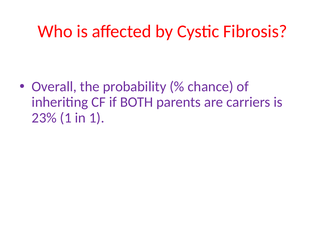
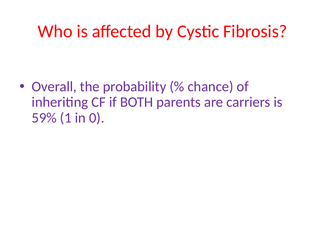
23%: 23% -> 59% (44, 118)
in 1: 1 -> 0 (97, 118)
